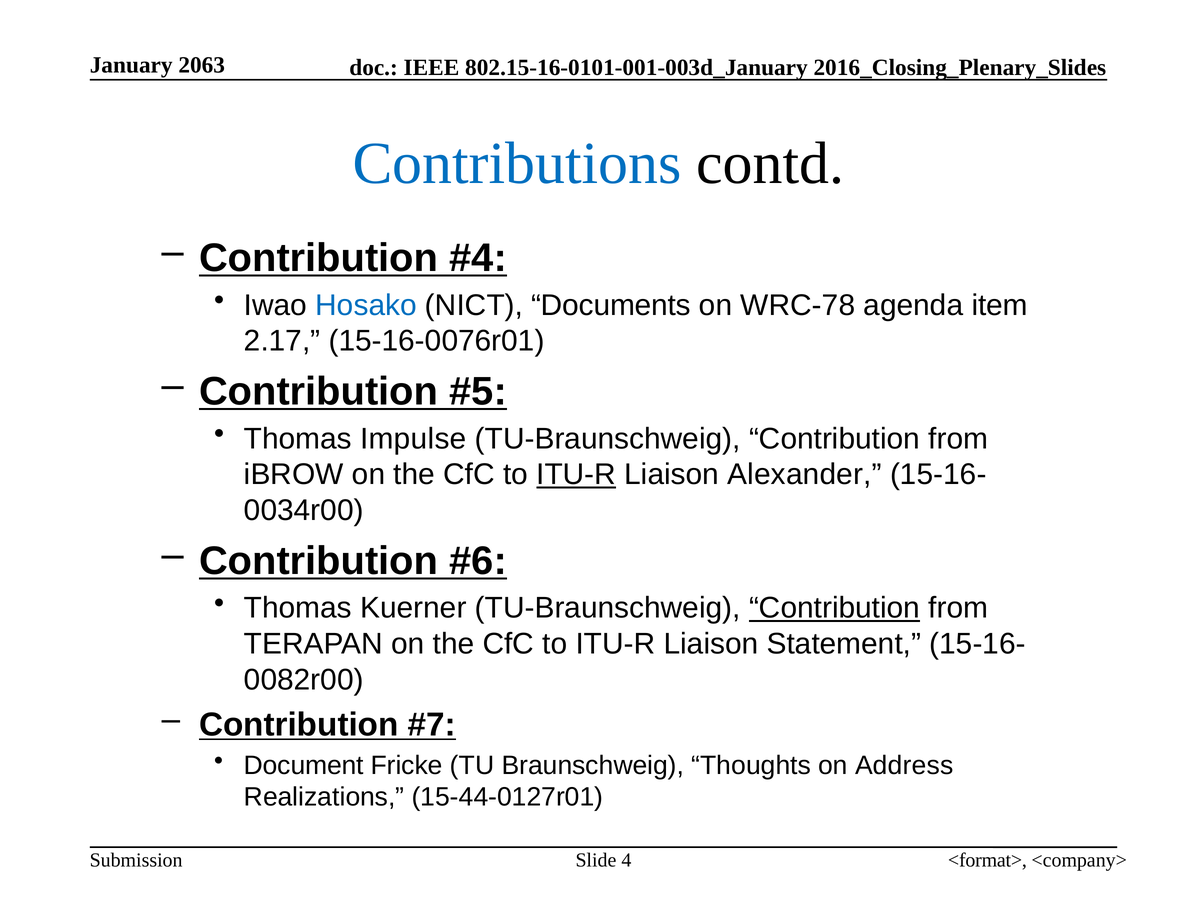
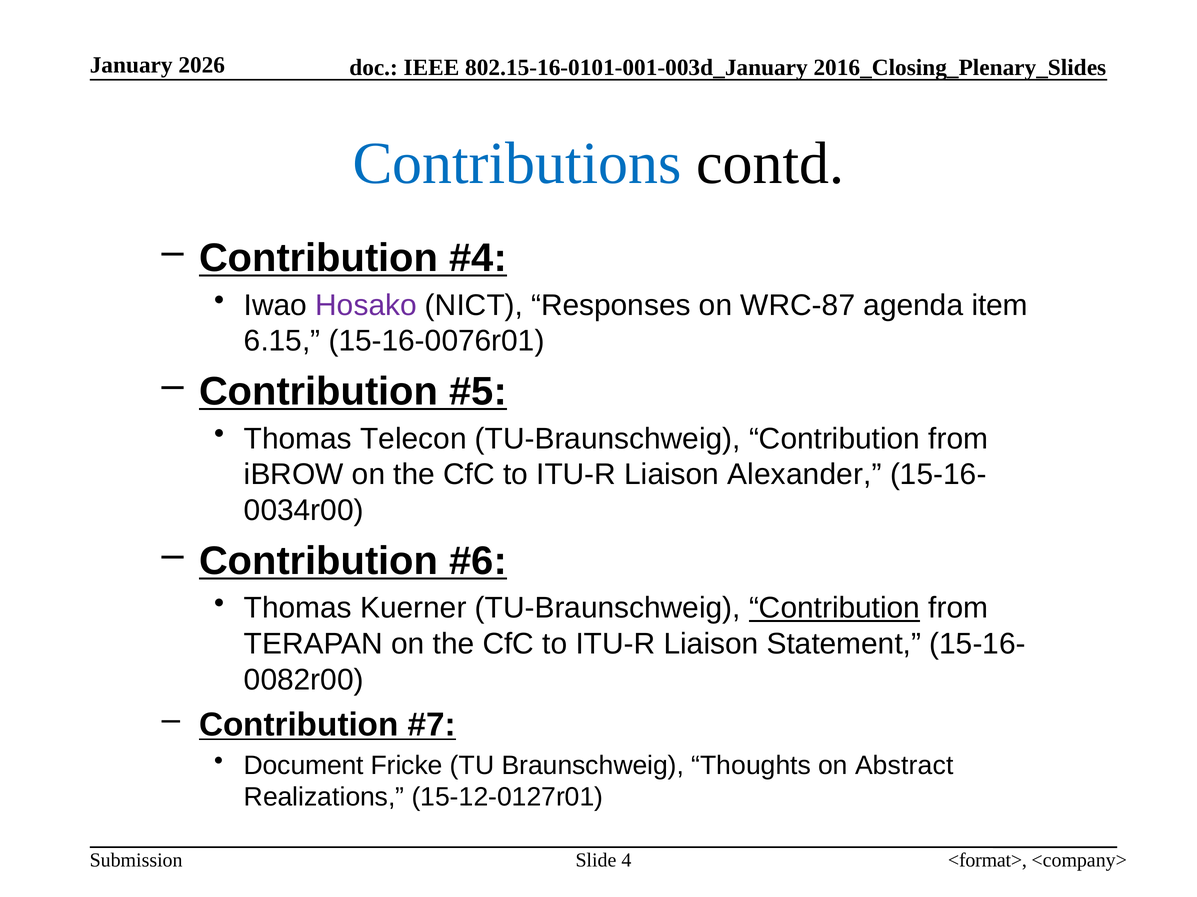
2063: 2063 -> 2026 (202, 65)
Hosako colour: blue -> purple (366, 305)
Documents: Documents -> Responses (611, 305)
WRC-78: WRC-78 -> WRC-87 (798, 305)
2.17: 2.17 -> 6.15 (282, 341)
Impulse: Impulse -> Telecon (413, 439)
ITU-R underline: present -> none (576, 475)
Address: Address -> Abstract (904, 766)
15-44-0127r01: 15-44-0127r01 -> 15-12-0127r01 (507, 798)
